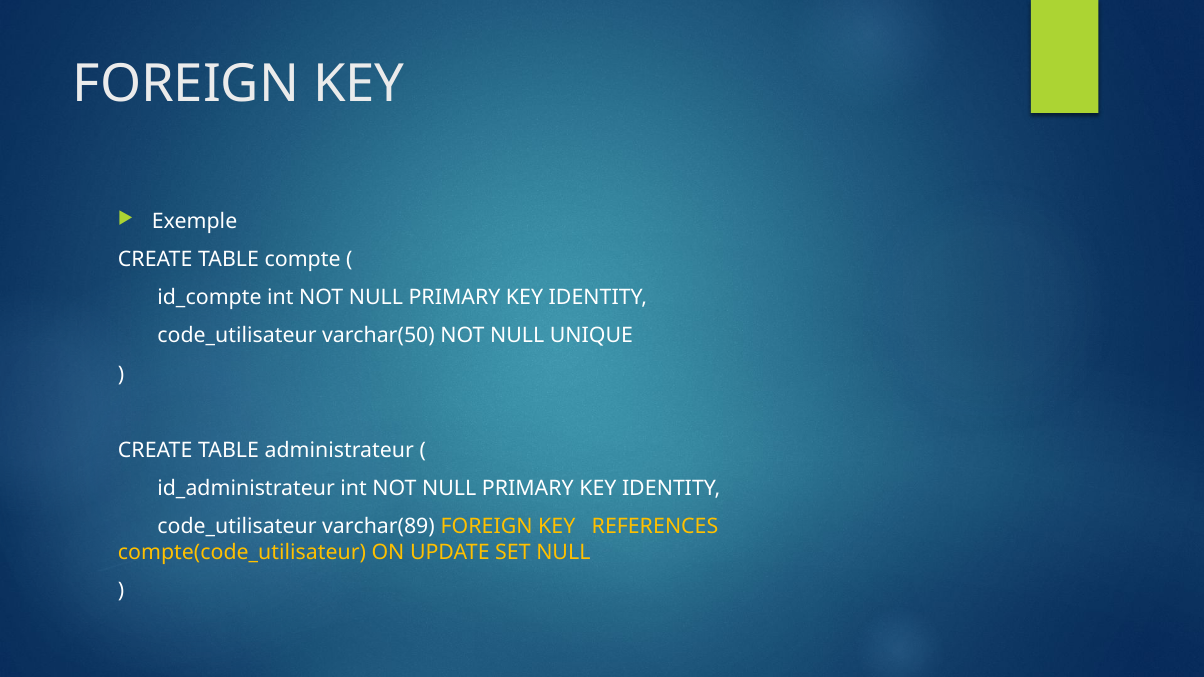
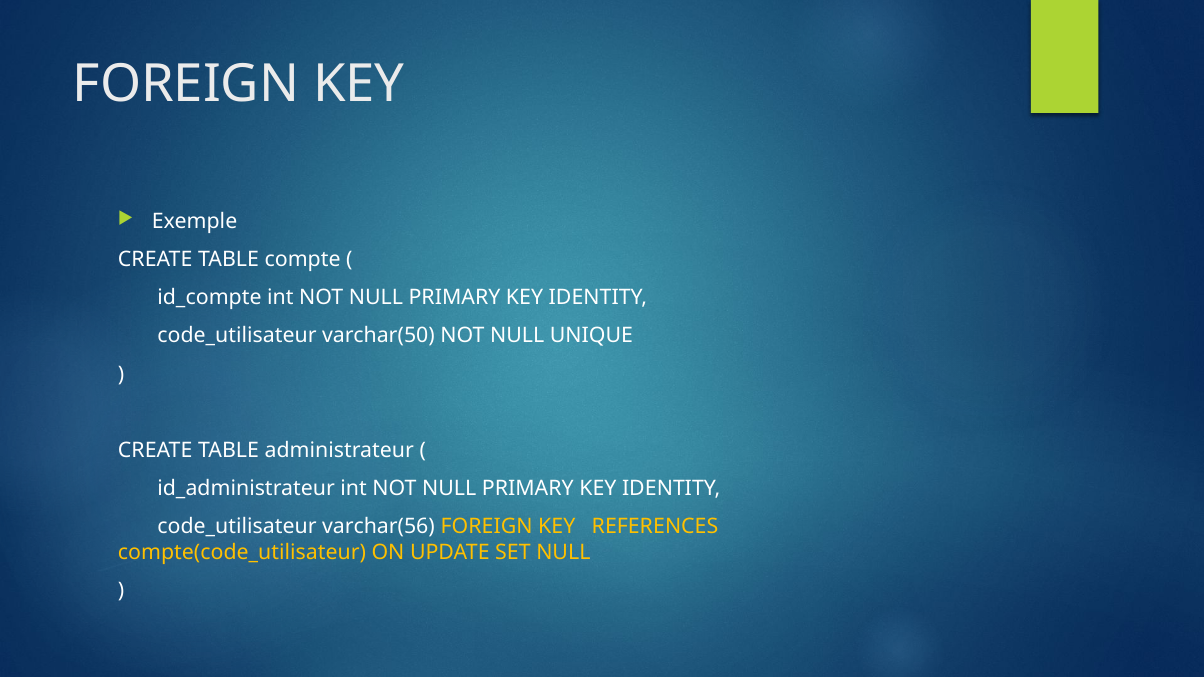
varchar(89: varchar(89 -> varchar(56 (378, 527)
